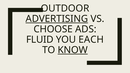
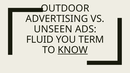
ADVERTISING underline: present -> none (57, 19)
CHOOSE: CHOOSE -> UNSEEN (53, 29)
EACH: EACH -> TERM (91, 40)
